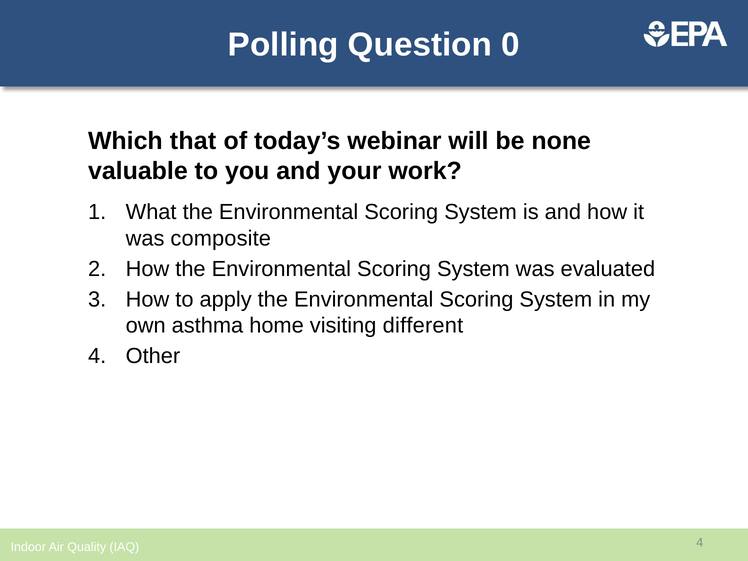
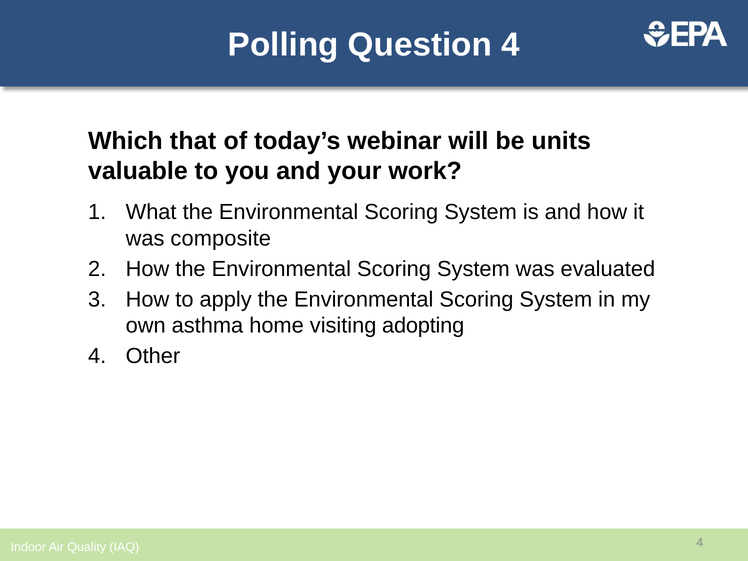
Question 0: 0 -> 4 (510, 45)
none: none -> units (561, 141)
different: different -> adopting (423, 326)
